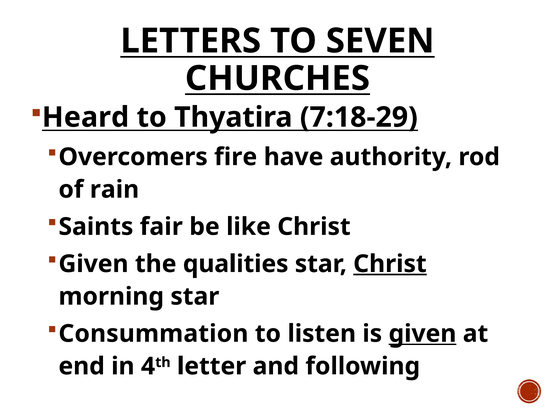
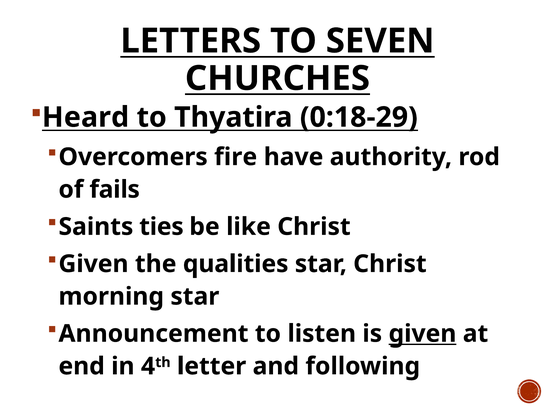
7:18-29: 7:18-29 -> 0:18-29 (359, 117)
rain: rain -> fails (115, 190)
fair: fair -> ties (161, 227)
Christ underline: present -> none (390, 264)
Consummation: Consummation -> Announcement (153, 334)
